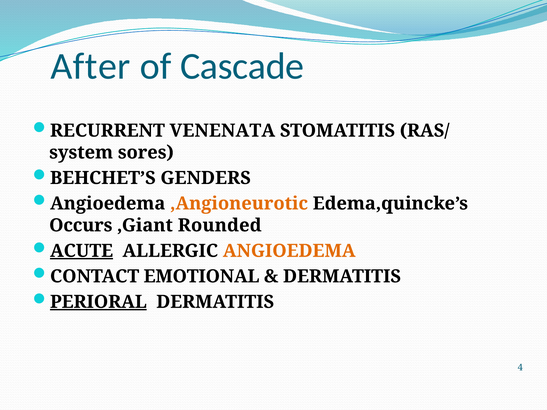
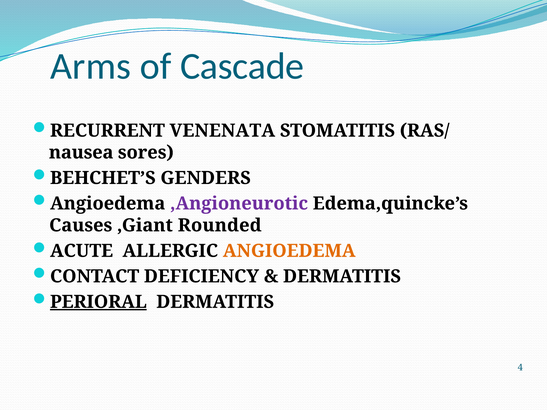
After: After -> Arms (91, 66)
system: system -> nausea (81, 153)
,Angioneurotic colour: orange -> purple (239, 204)
Occurs: Occurs -> Causes (81, 225)
ACUTE underline: present -> none (82, 251)
EMOTIONAL: EMOTIONAL -> DEFICIENCY (201, 277)
